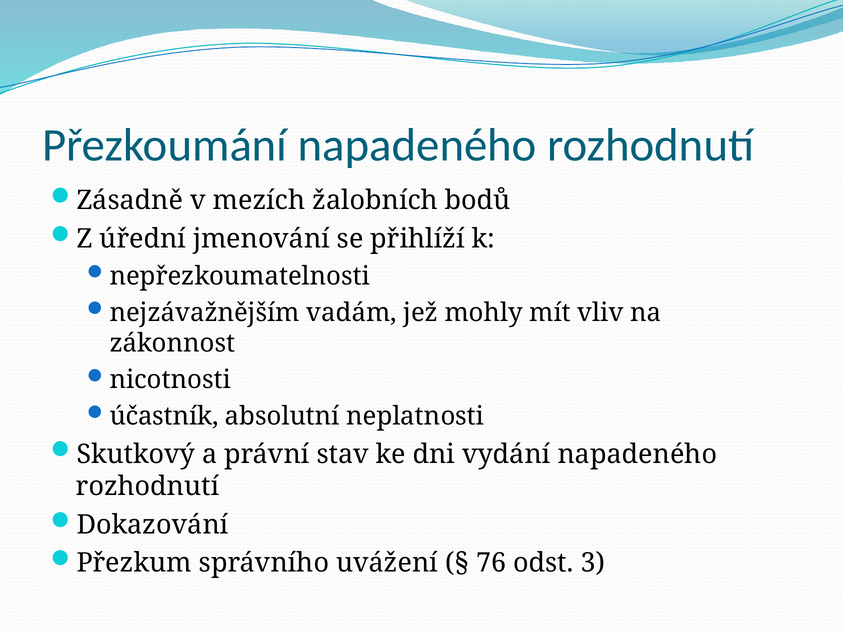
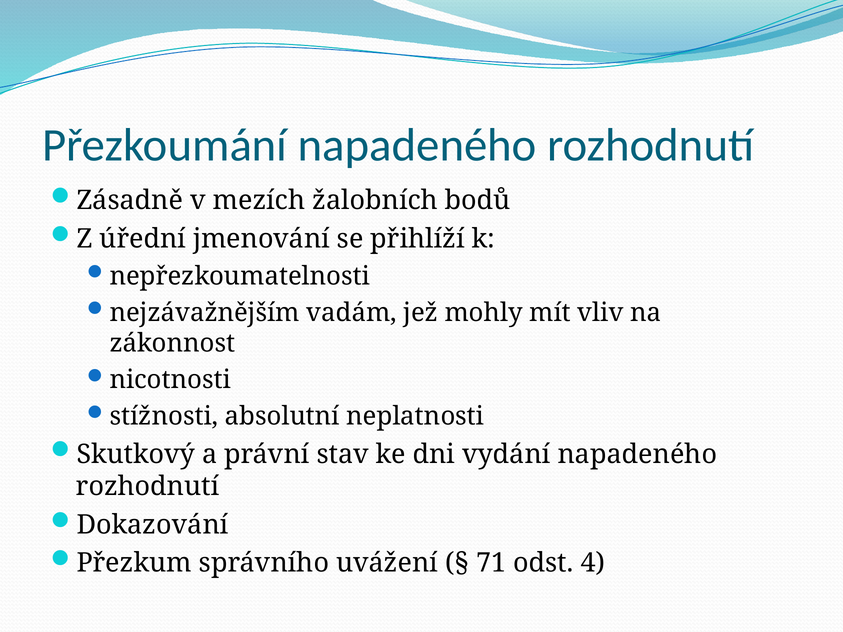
účastník: účastník -> stížnosti (164, 417)
76: 76 -> 71 (491, 563)
3: 3 -> 4 (593, 563)
